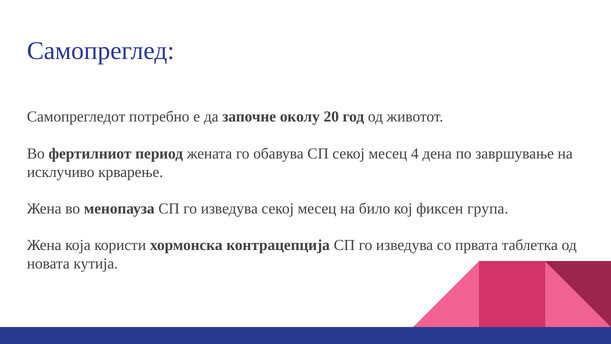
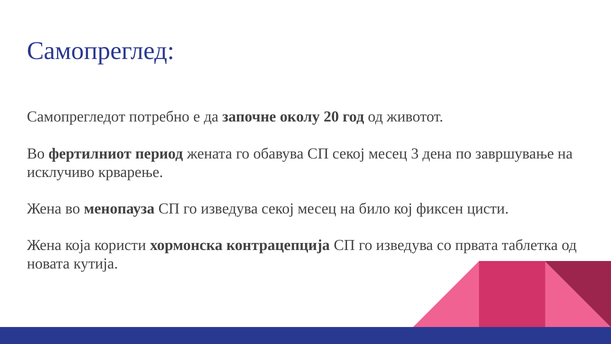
4: 4 -> 3 (415, 154)
група: група -> цисти (488, 208)
